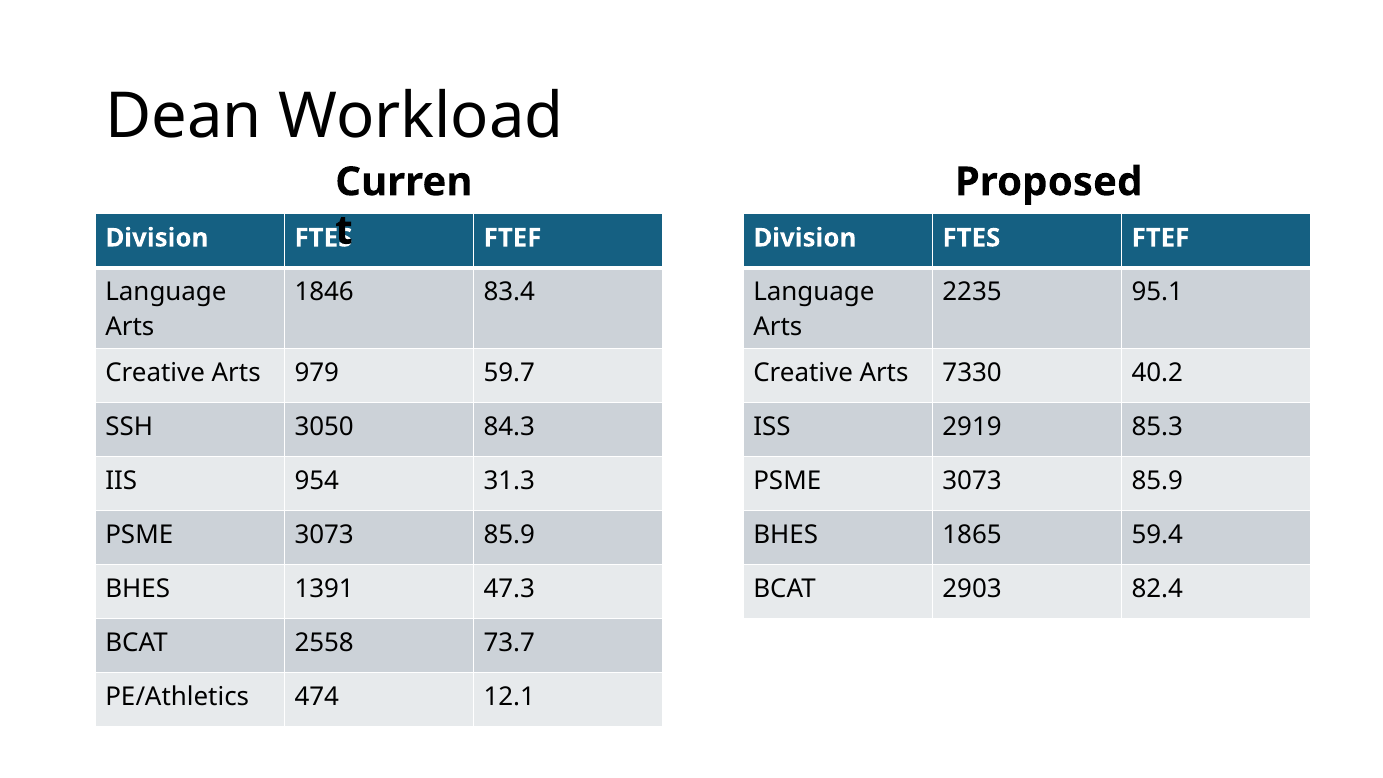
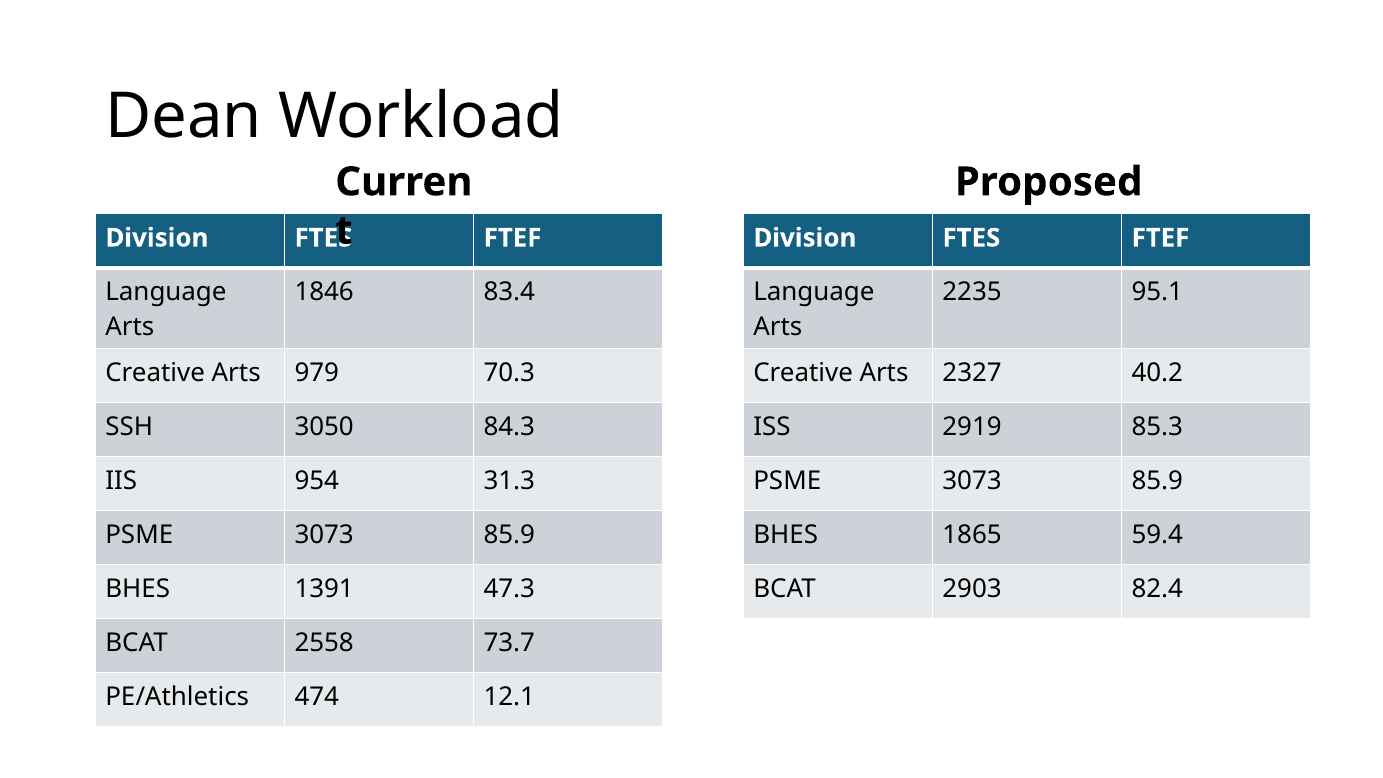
59.7: 59.7 -> 70.3 (509, 373)
7330: 7330 -> 2327 (972, 373)
